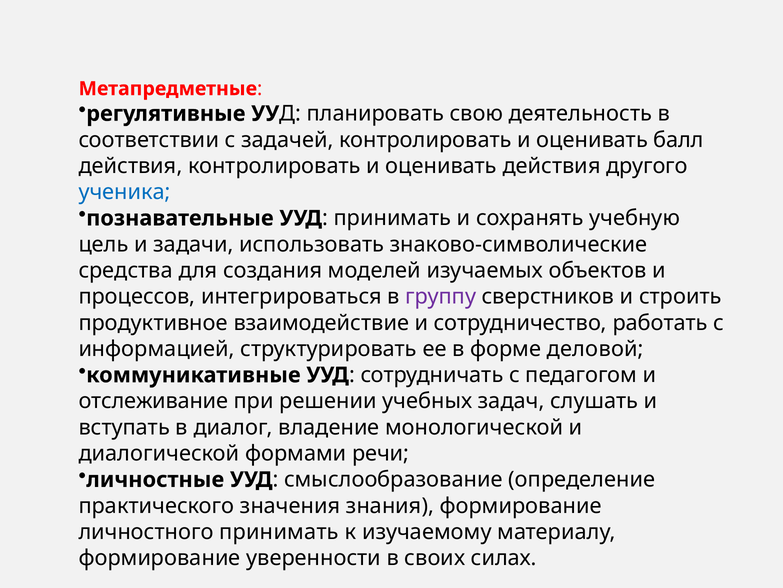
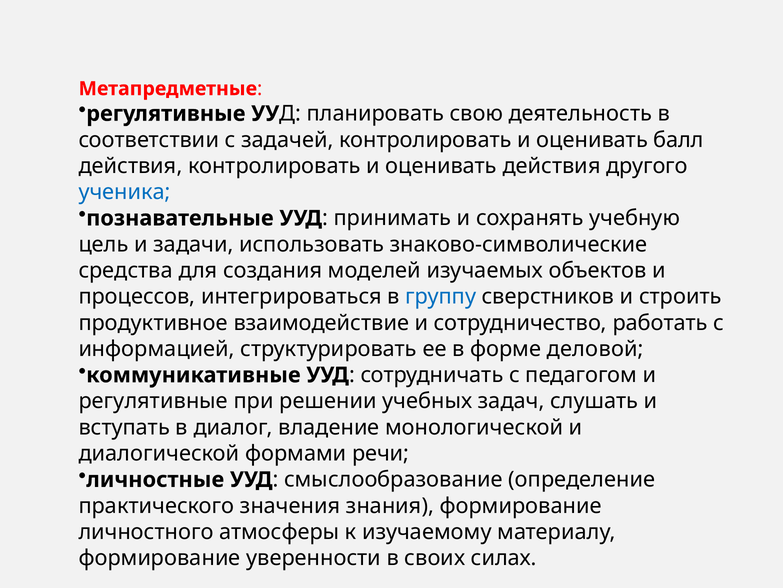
группу colour: purple -> blue (441, 296)
отслеживание: отслеживание -> регулятивные (153, 401)
личностного принимать: принимать -> атмосферы (279, 531)
